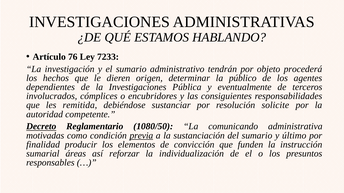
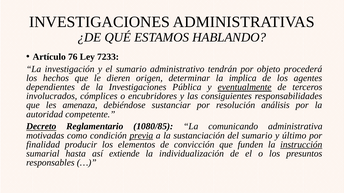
público: público -> implica (243, 78)
eventualmente underline: none -> present (245, 87)
remitida: remitida -> amenaza (80, 105)
solicite: solicite -> análisis (275, 105)
1080/50: 1080/50 -> 1080/85 (153, 127)
instrucción underline: none -> present (301, 145)
áreas: áreas -> hasta (76, 154)
reforzar: reforzar -> extiende (124, 154)
